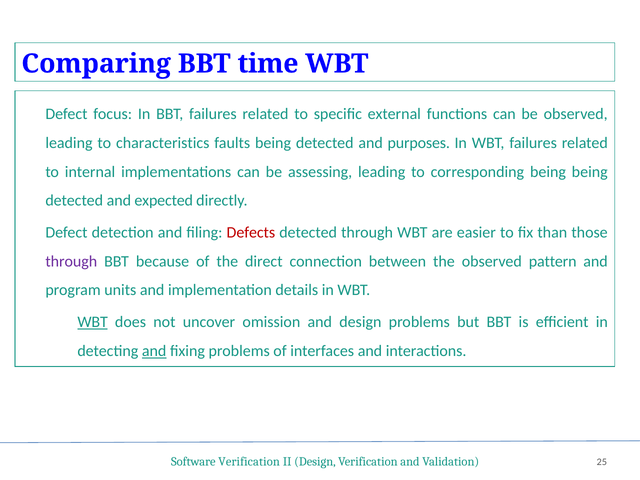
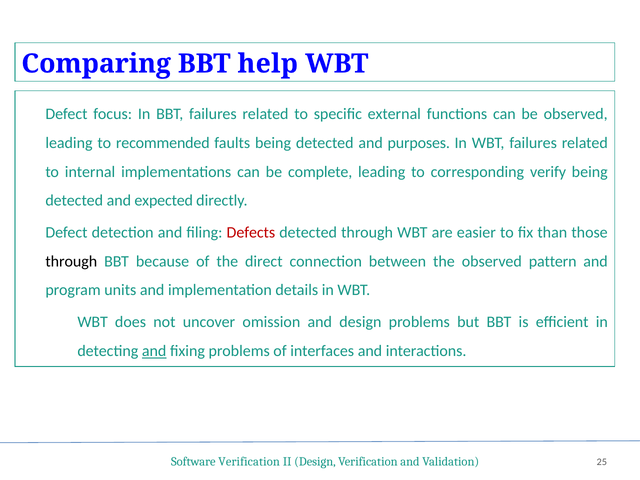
time: time -> help (268, 64)
characteristics: characteristics -> recommended (163, 143)
assessing: assessing -> complete (320, 172)
corresponding being: being -> verify (548, 172)
through colour: purple -> black (71, 261)
WBT underline: present -> none (93, 322)
